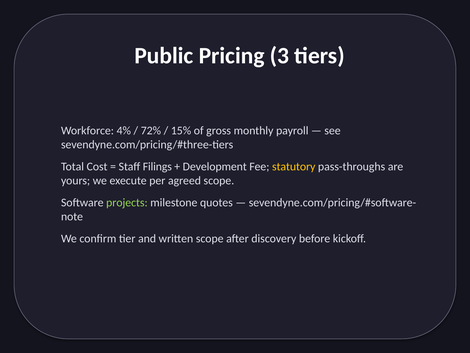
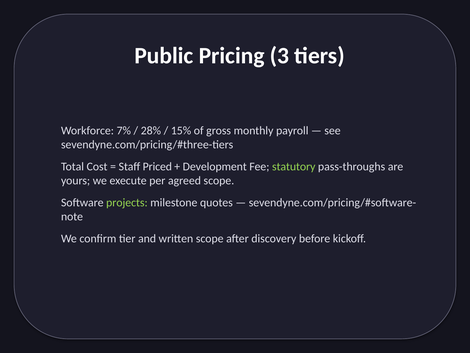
4%: 4% -> 7% (124, 130)
72%: 72% -> 28% (151, 130)
Filings: Filings -> Priced (157, 166)
statutory colour: yellow -> light green (294, 166)
